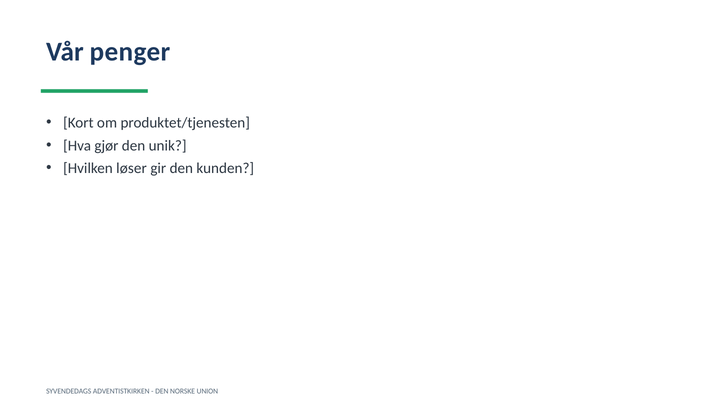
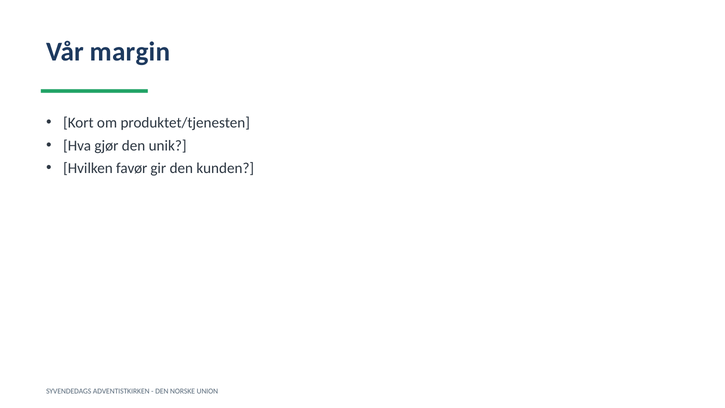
penger: penger -> margin (130, 52)
løser: løser -> favør (132, 168)
